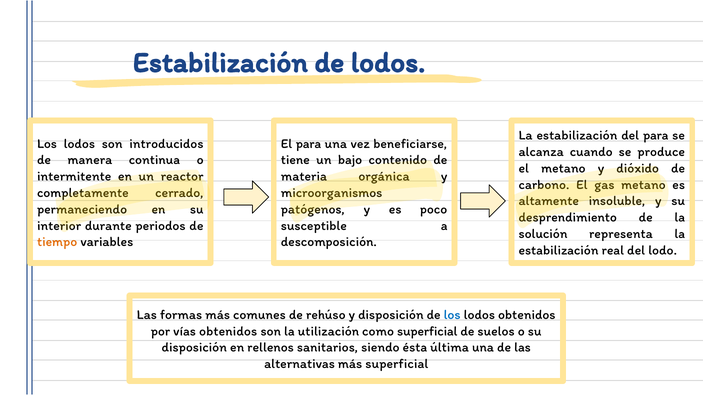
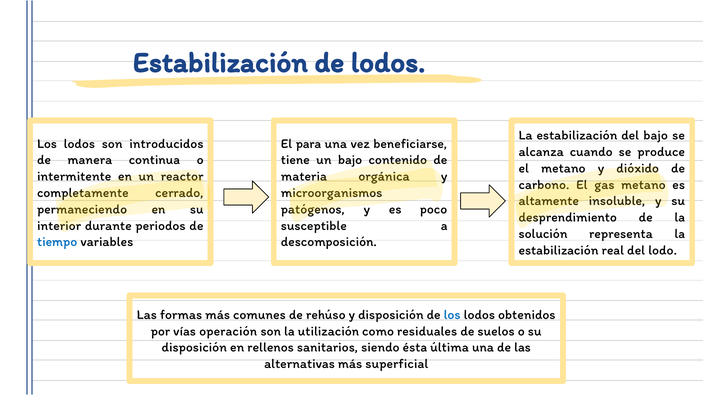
del para: para -> bajo (656, 136)
tiempo colour: orange -> blue (57, 242)
vías obtenidos: obtenidos -> operación (228, 331)
como superficial: superficial -> residuales (427, 331)
